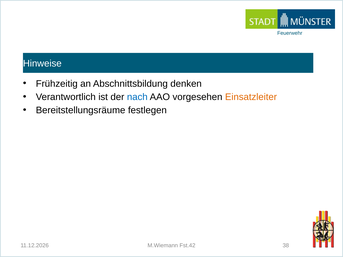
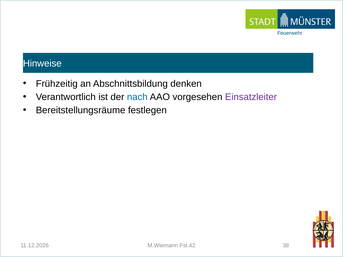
Einsatzleiter colour: orange -> purple (251, 97)
